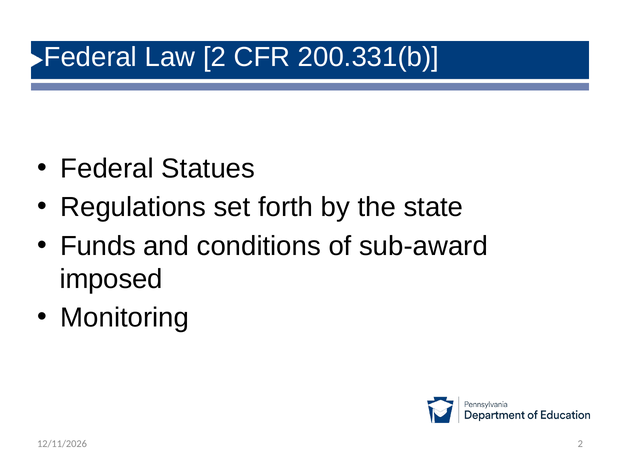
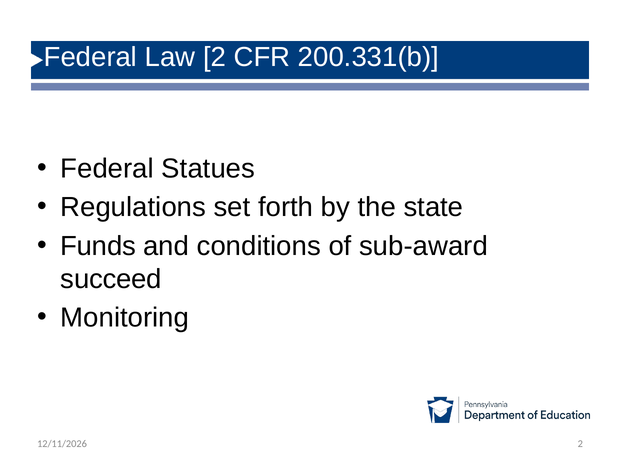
imposed: imposed -> succeed (111, 279)
